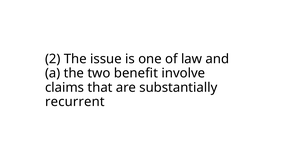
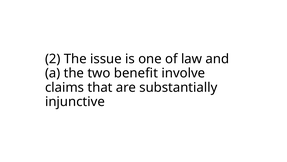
recurrent: recurrent -> injunctive (75, 101)
